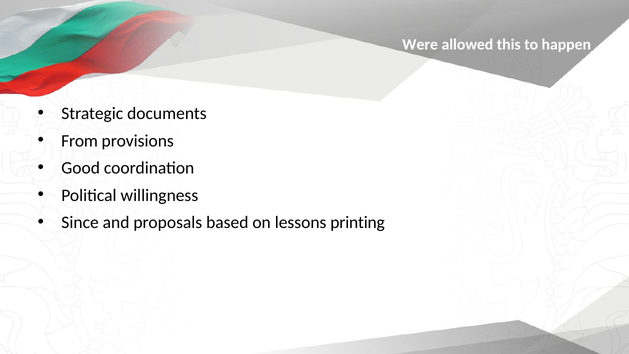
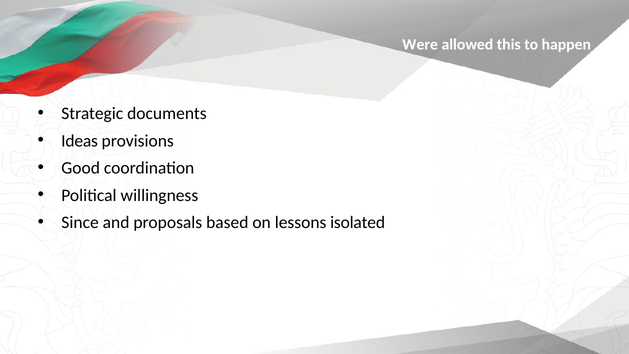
From: From -> Ideas (80, 141)
printing: printing -> isolated (358, 223)
